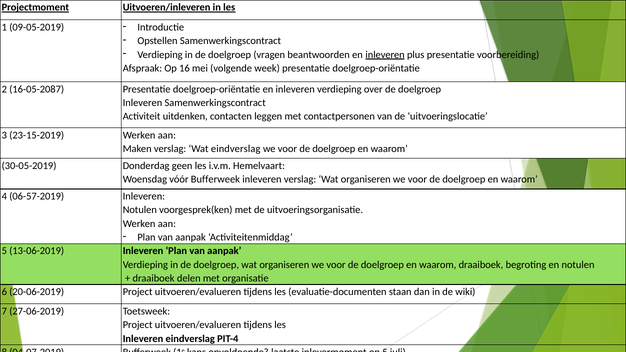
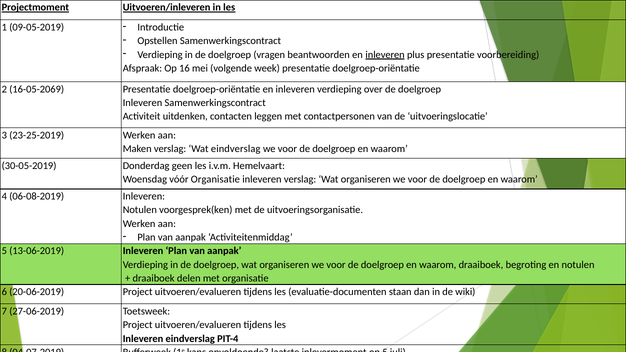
16-05-2087: 16-05-2087 -> 16-05-2069 (37, 89)
23-15-2019: 23-15-2019 -> 23-25-2019 (37, 135)
vóór Bufferweek: Bufferweek -> Organisatie (215, 180)
06-57-2019: 06-57-2019 -> 06-08-2019 (37, 196)
